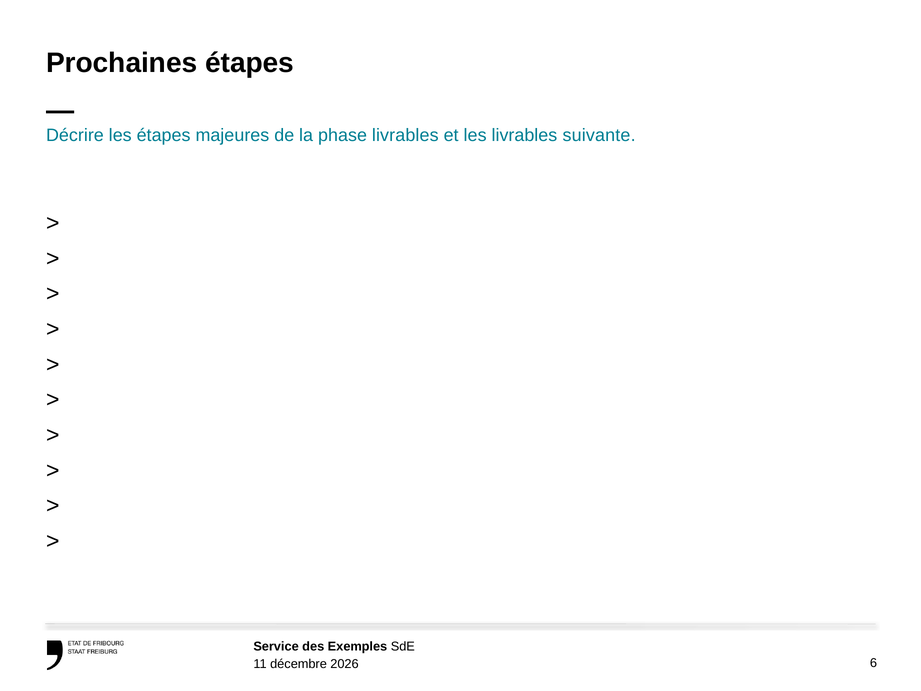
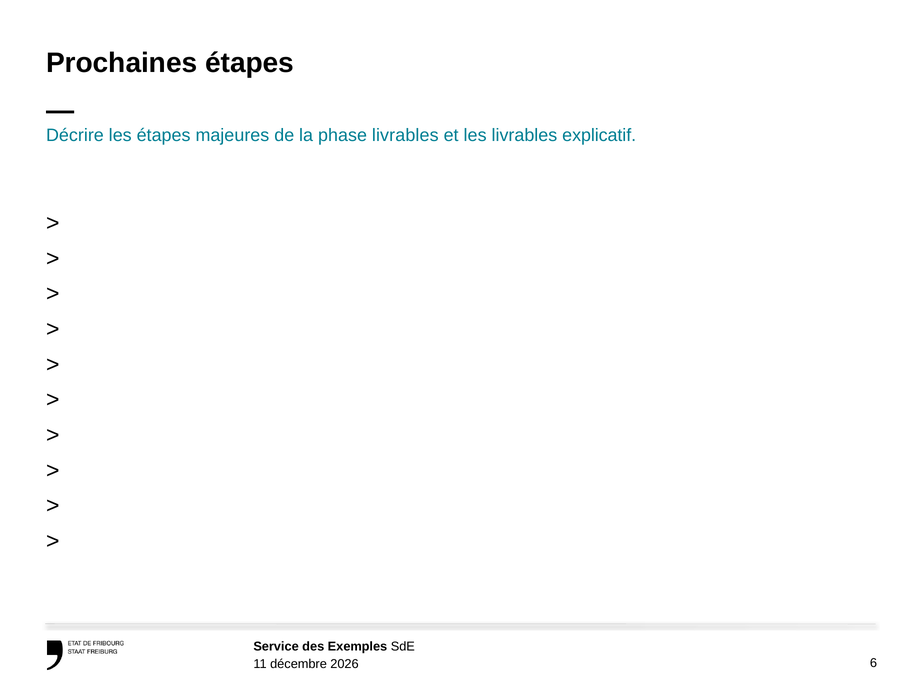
suivante: suivante -> explicatif (599, 135)
